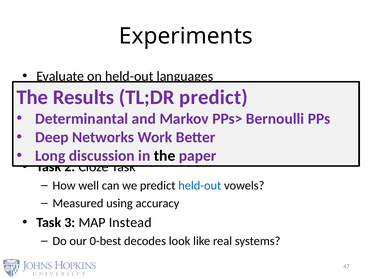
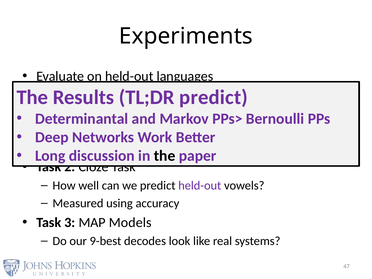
held-out colour: blue -> purple (200, 185)
MAP Instead: Instead -> Models (130, 223)
0-best: 0-best -> 9-best (105, 241)
